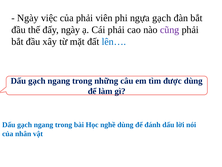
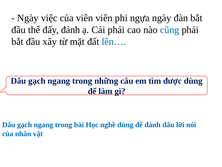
của phải: phải -> viên (85, 18)
ngựa gạch: gạch -> ngày (162, 18)
đấy ngày: ngày -> đánh (71, 30)
cũng colour: purple -> blue (170, 30)
